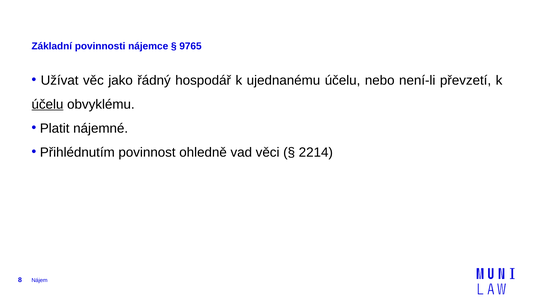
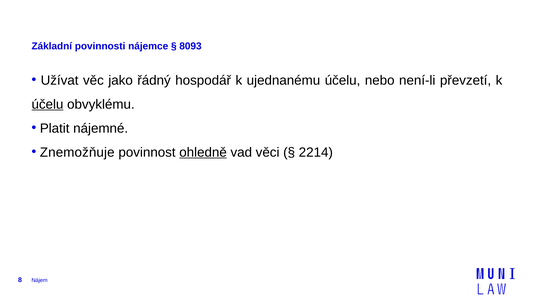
9765: 9765 -> 8093 (190, 46)
Přihlédnutím: Přihlédnutím -> Znemožňuje (77, 152)
ohledně underline: none -> present (203, 152)
